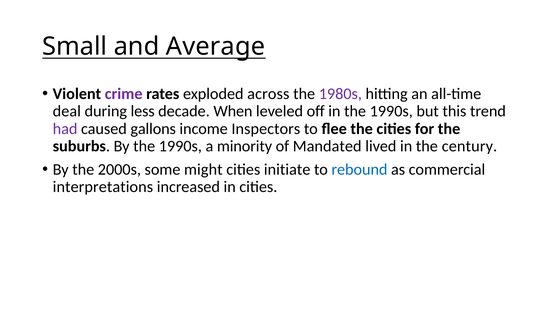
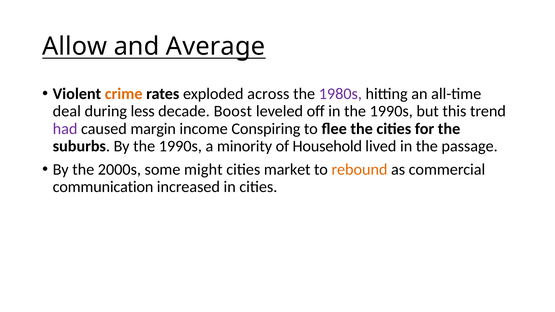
Small: Small -> Allow (75, 47)
crime colour: purple -> orange (124, 94)
When: When -> Boost (233, 111)
gallons: gallons -> margin (153, 129)
Inspectors: Inspectors -> Conspiring (266, 129)
Mandated: Mandated -> Household (327, 146)
century: century -> passage (470, 146)
initiate: initiate -> market (287, 170)
rebound colour: blue -> orange (359, 170)
interpretations: interpretations -> communication (103, 187)
